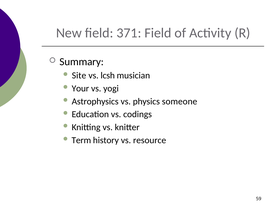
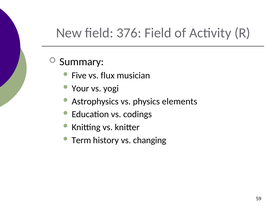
371: 371 -> 376 (129, 33)
Site: Site -> Five (79, 76)
lcsh: lcsh -> flux (108, 76)
someone: someone -> elements (180, 102)
resource: resource -> changing (150, 141)
